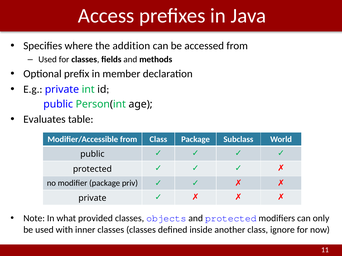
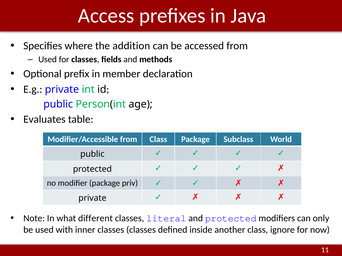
provided: provided -> different (95, 219)
objects: objects -> literal (166, 219)
